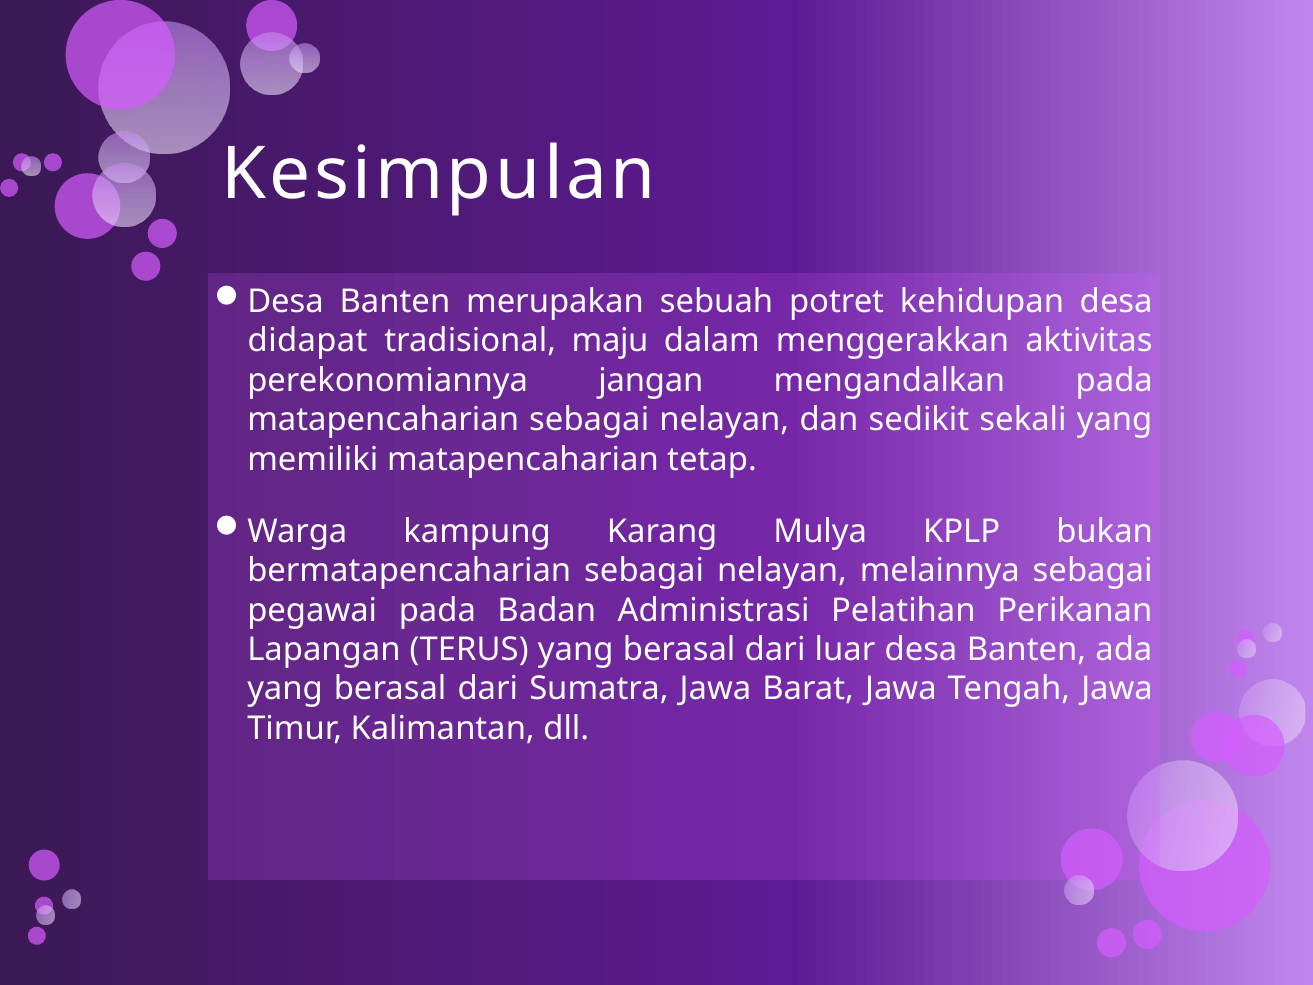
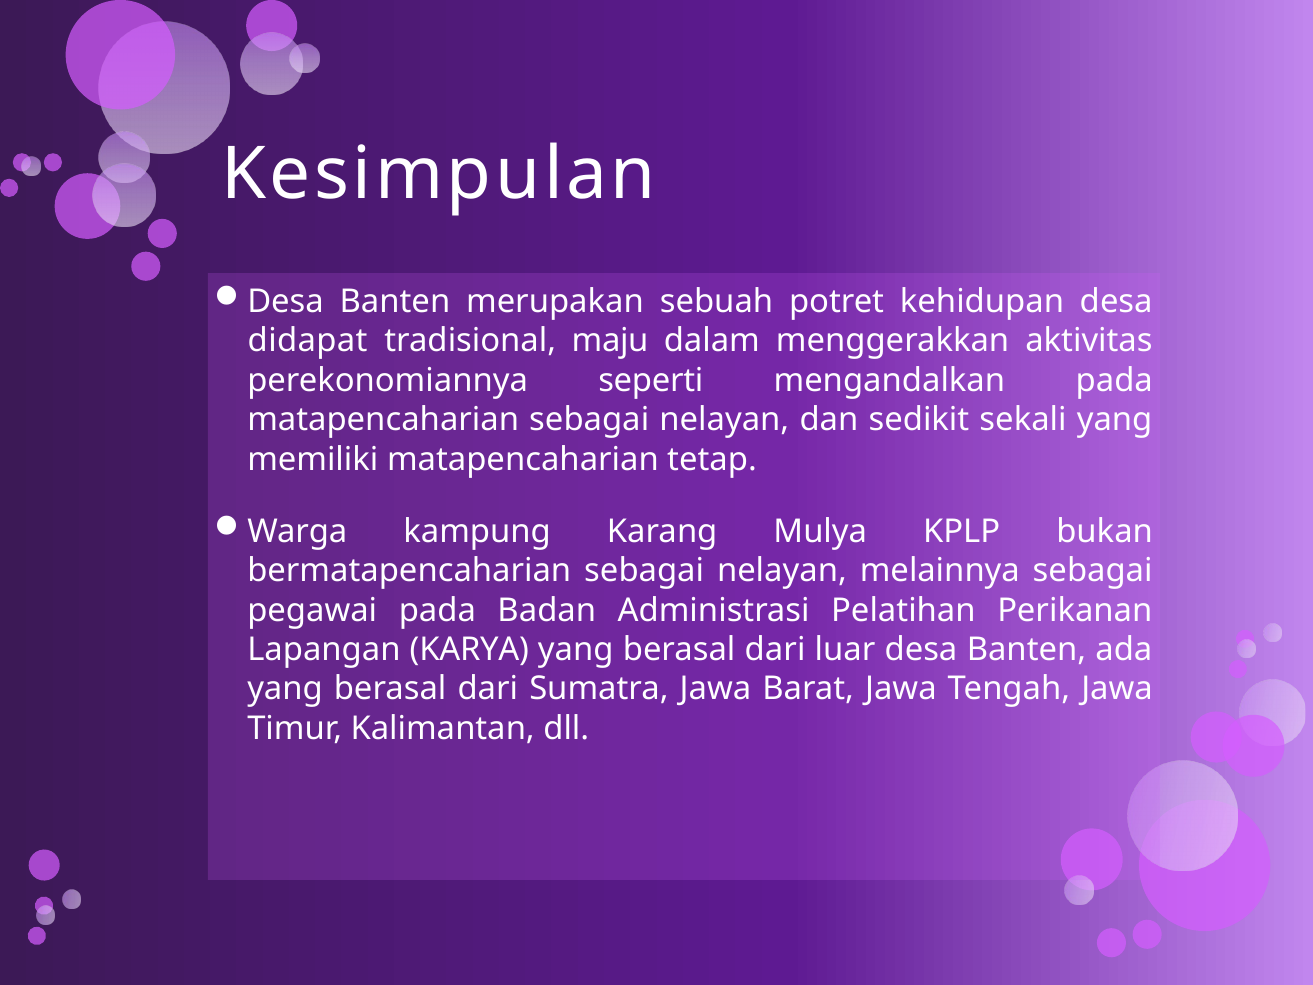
jangan: jangan -> seperti (651, 380)
TERUS: TERUS -> KARYA (469, 650)
